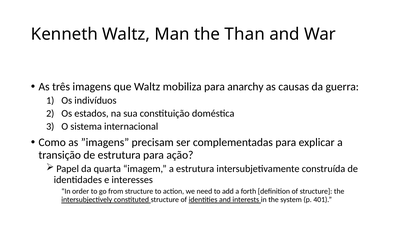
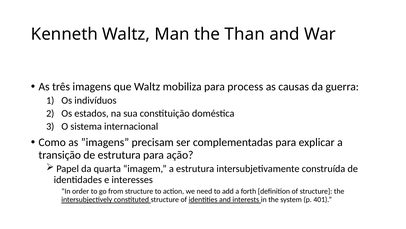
anarchy: anarchy -> process (245, 86)
